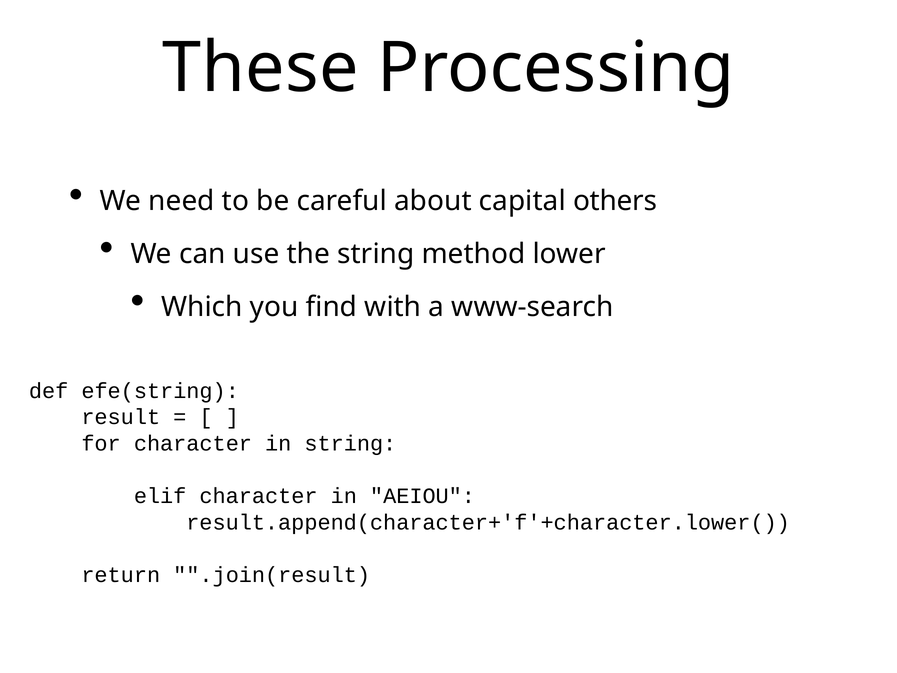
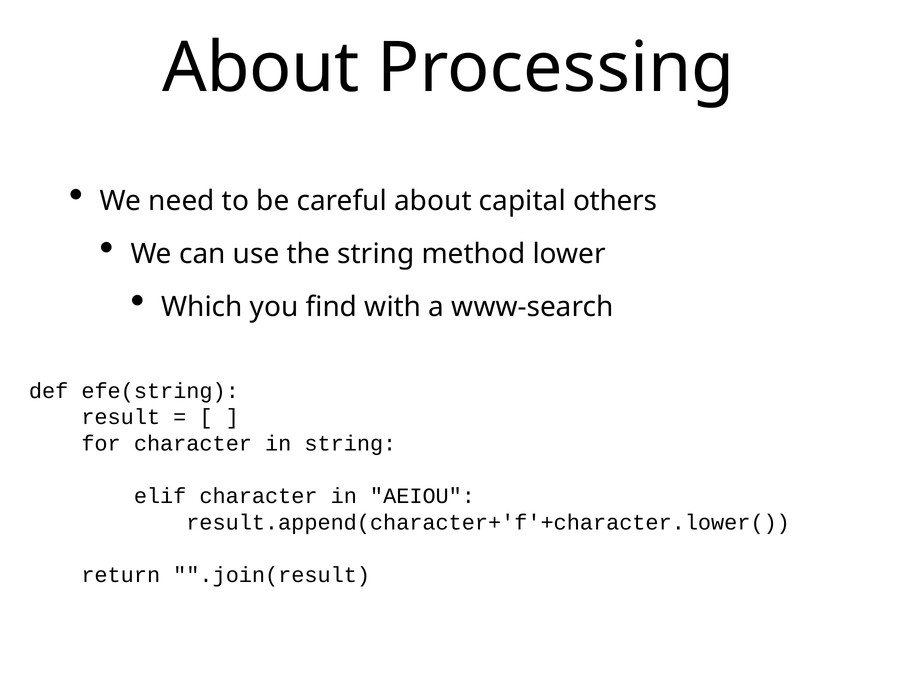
These: These -> About (261, 68)
